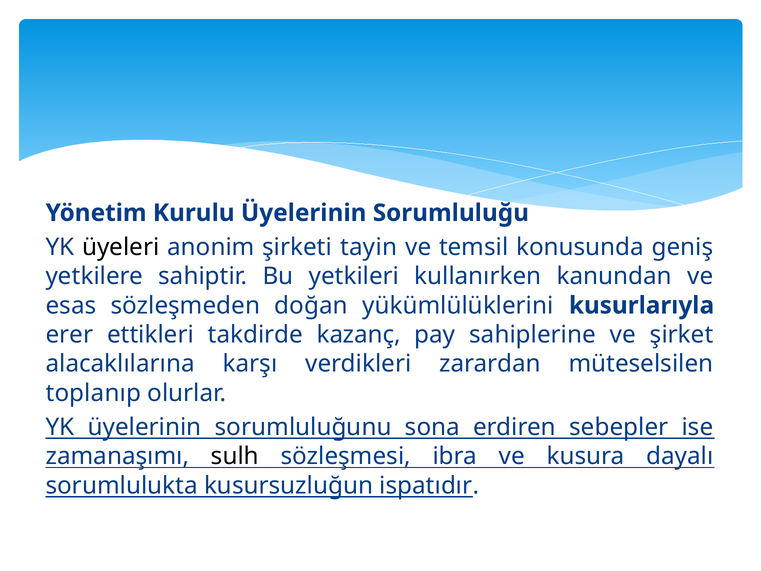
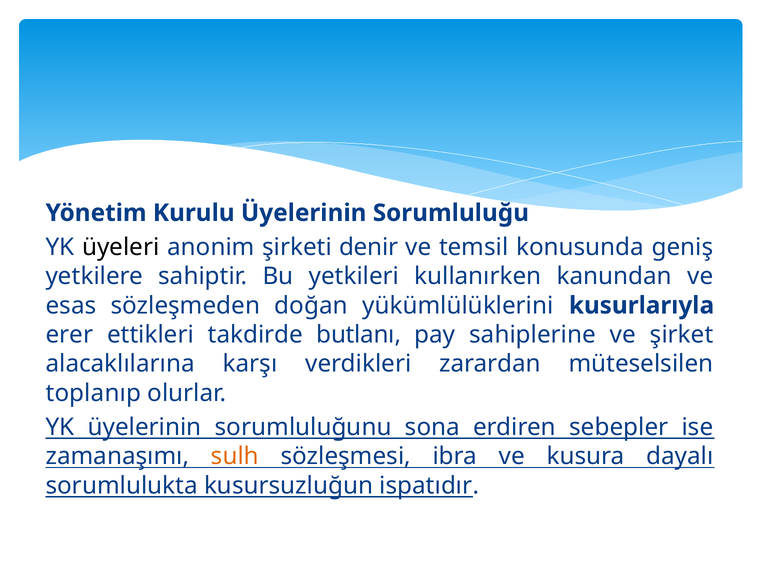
tayin: tayin -> denir (369, 247)
kazanç: kazanç -> butlanı (359, 335)
sulh colour: black -> orange (235, 456)
